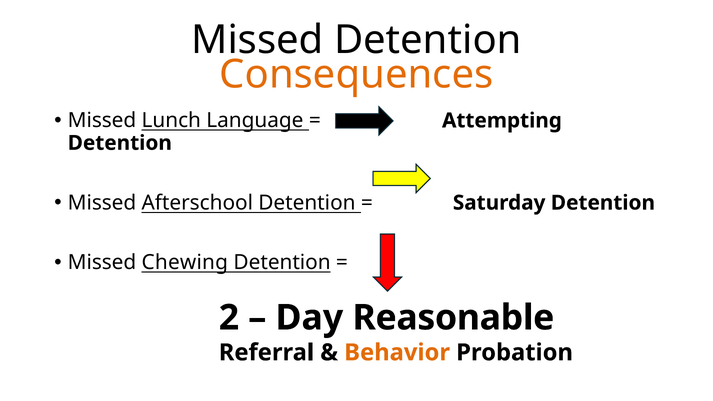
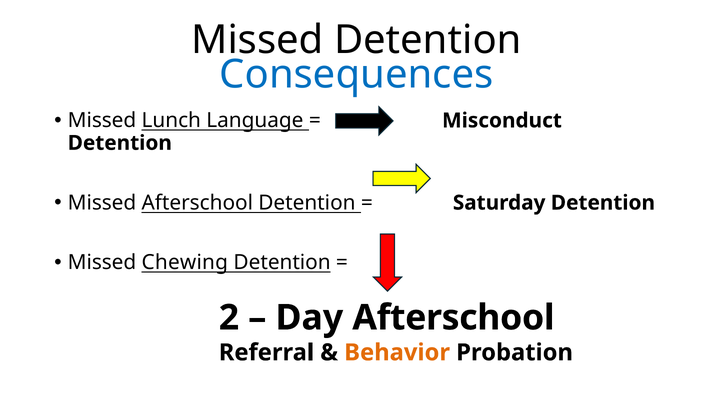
Consequences colour: orange -> blue (356, 75)
Attempting: Attempting -> Misconduct (502, 121)
Day Reasonable: Reasonable -> Afterschool (453, 318)
